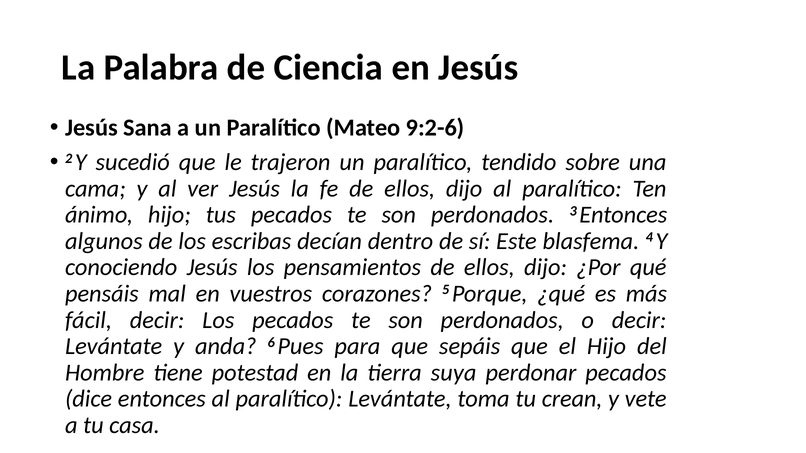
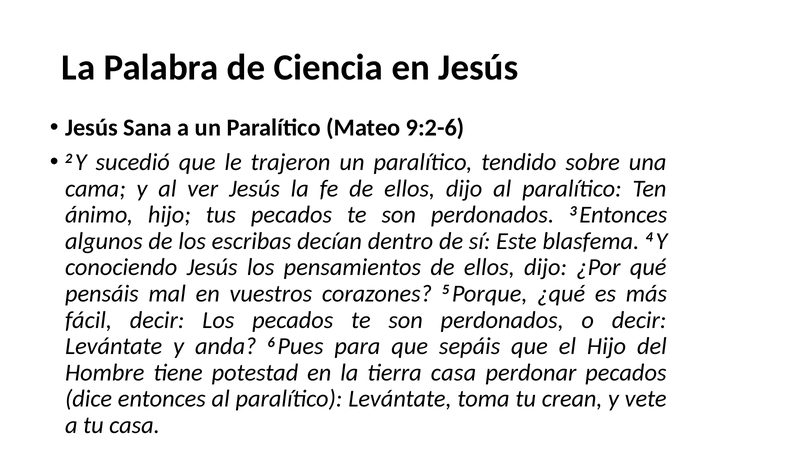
tierra suya: suya -> casa (454, 373)
